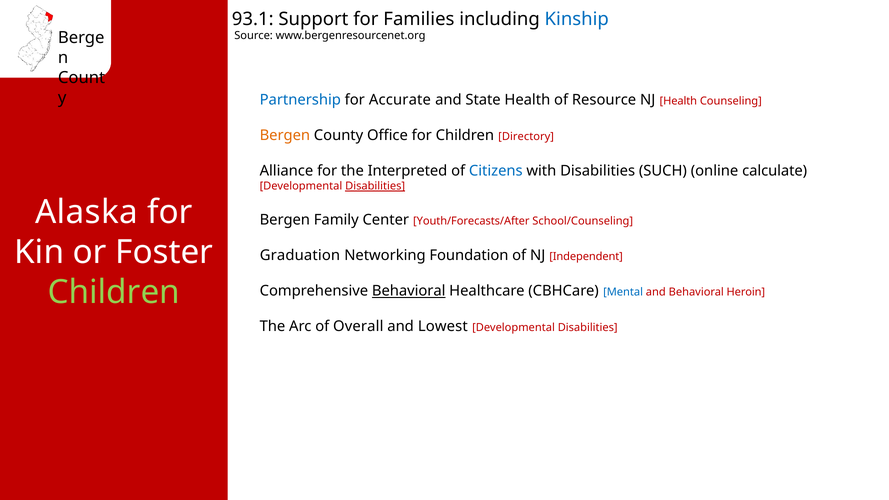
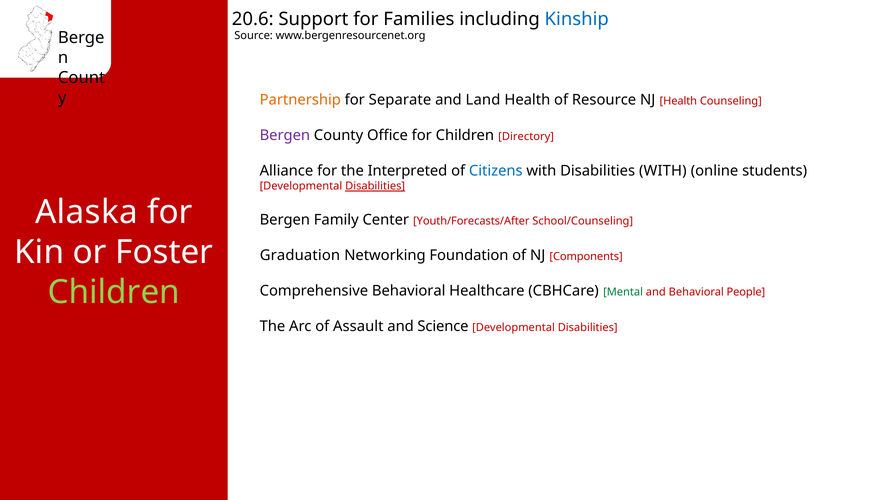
93.1: 93.1 -> 20.6 (253, 19)
Partnership colour: blue -> orange (300, 100)
Accurate: Accurate -> Separate (400, 100)
State: State -> Land (483, 100)
Bergen colour: orange -> purple (285, 135)
Disabilities SUCH: SUCH -> WITH (663, 171)
calculate: calculate -> students (775, 171)
Independent: Independent -> Components (586, 257)
Behavioral underline: present -> none (409, 291)
Mental colour: blue -> green (623, 292)
Heroin: Heroin -> People (746, 292)
Overall: Overall -> Assault (358, 327)
Lowest: Lowest -> Science (443, 327)
